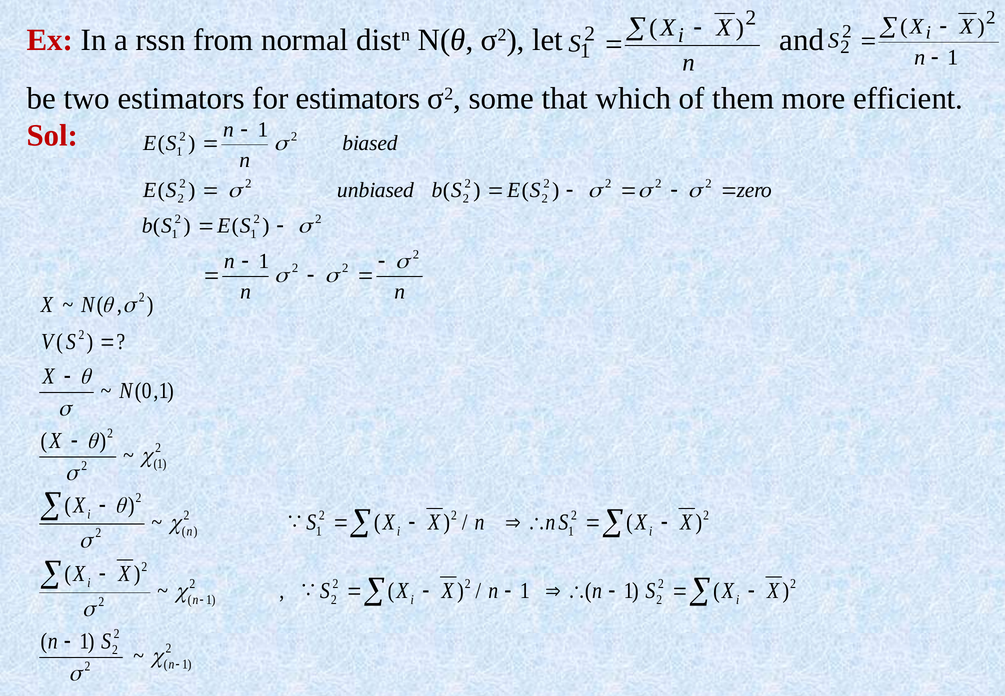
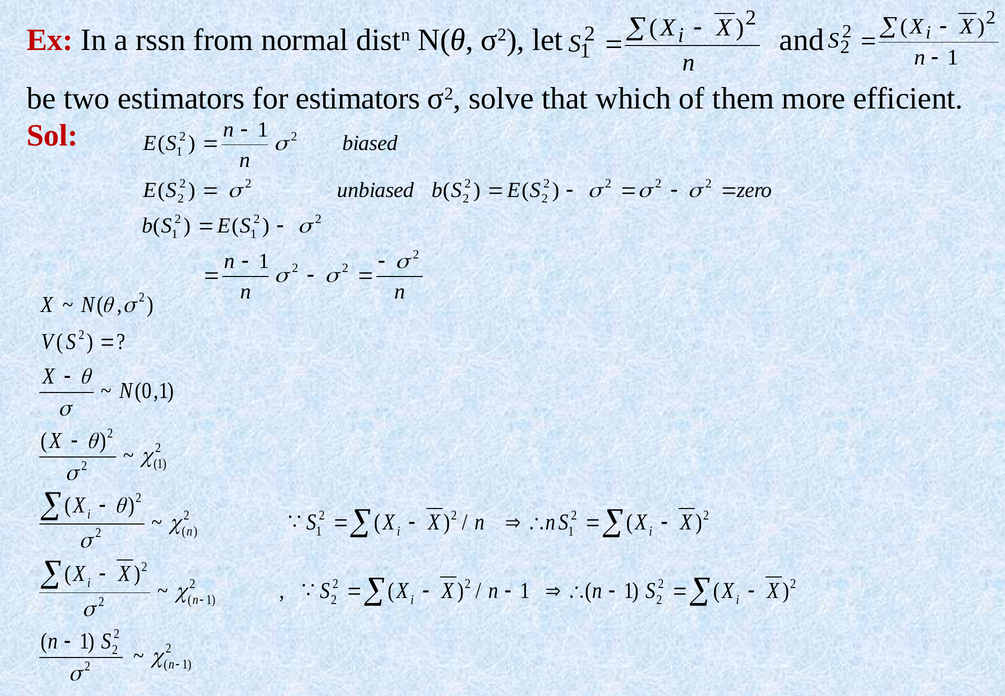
some: some -> solve (501, 99)
